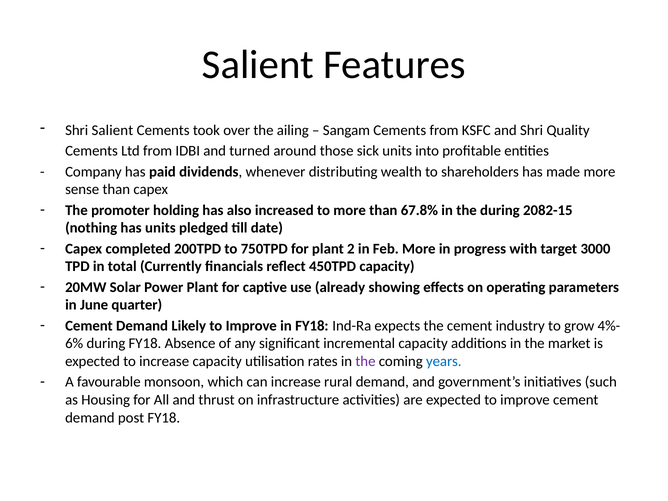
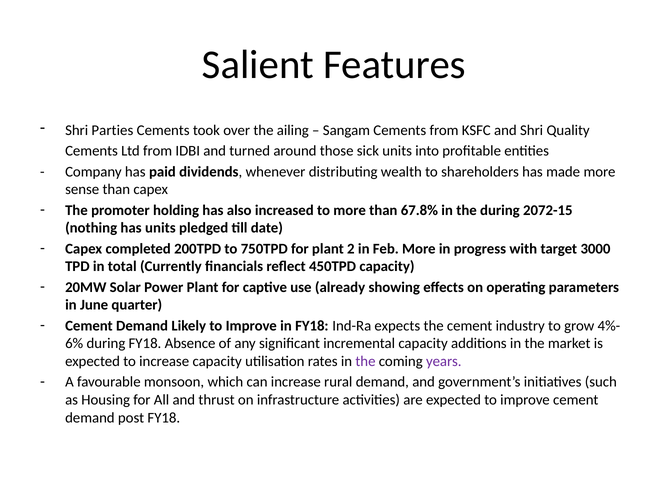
Shri Salient: Salient -> Parties (112, 130)
2082-15: 2082-15 -> 2072-15 (548, 210)
years colour: blue -> purple (444, 361)
